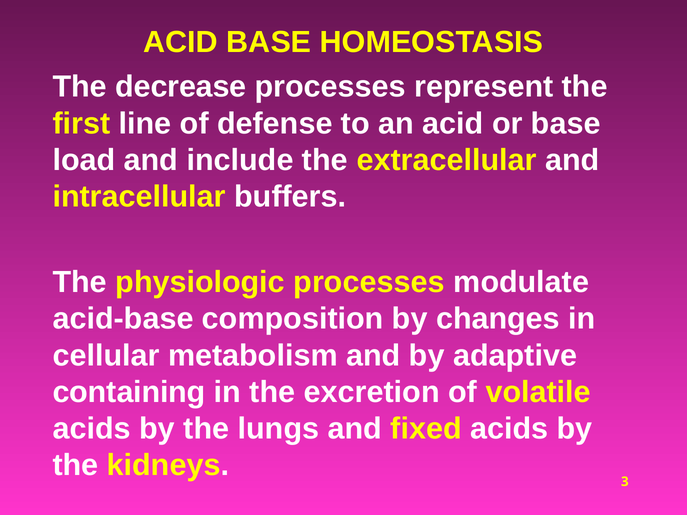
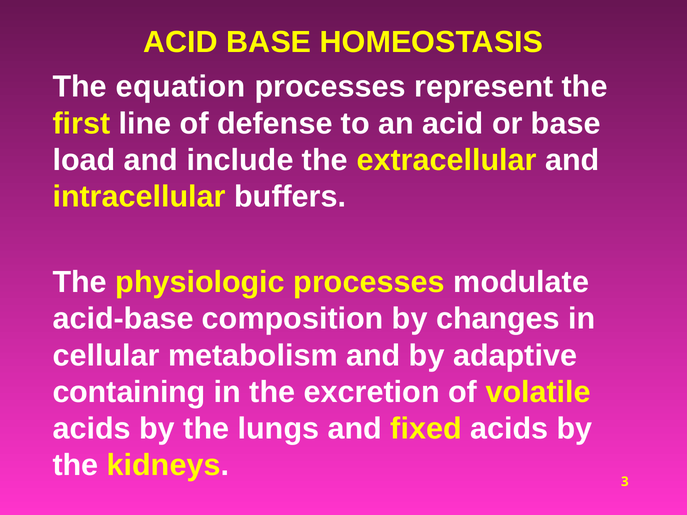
decrease: decrease -> equation (181, 87)
